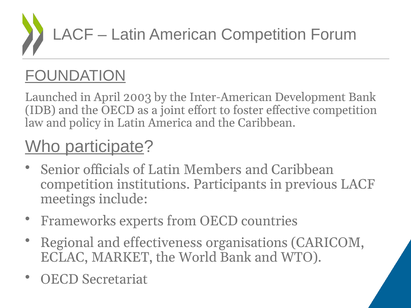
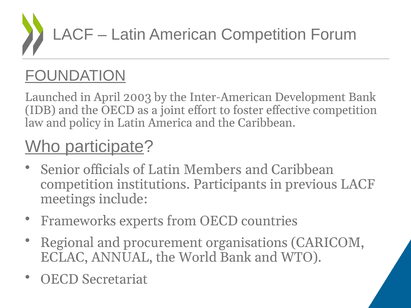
effectiveness: effectiveness -> procurement (163, 243)
MARKET: MARKET -> ANNUAL (122, 258)
